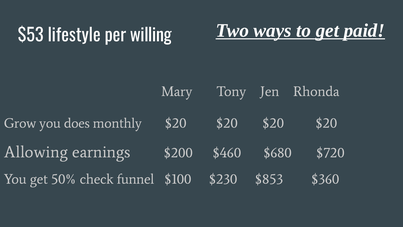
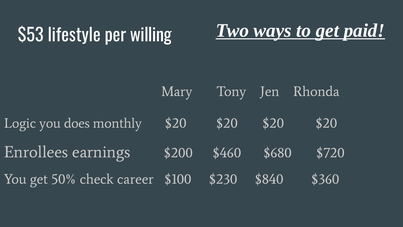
Grow: Grow -> Logic (20, 123)
Allowing: Allowing -> Enrollees (36, 152)
funnel: funnel -> career (135, 179)
$853: $853 -> $840 (269, 179)
